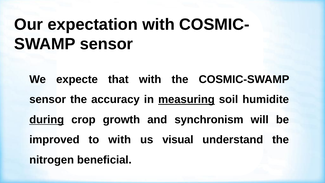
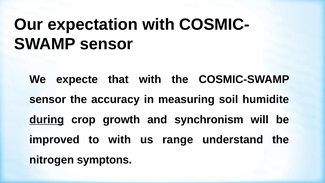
measuring underline: present -> none (186, 99)
visual: visual -> range (178, 140)
beneficial: beneficial -> symptons (104, 160)
